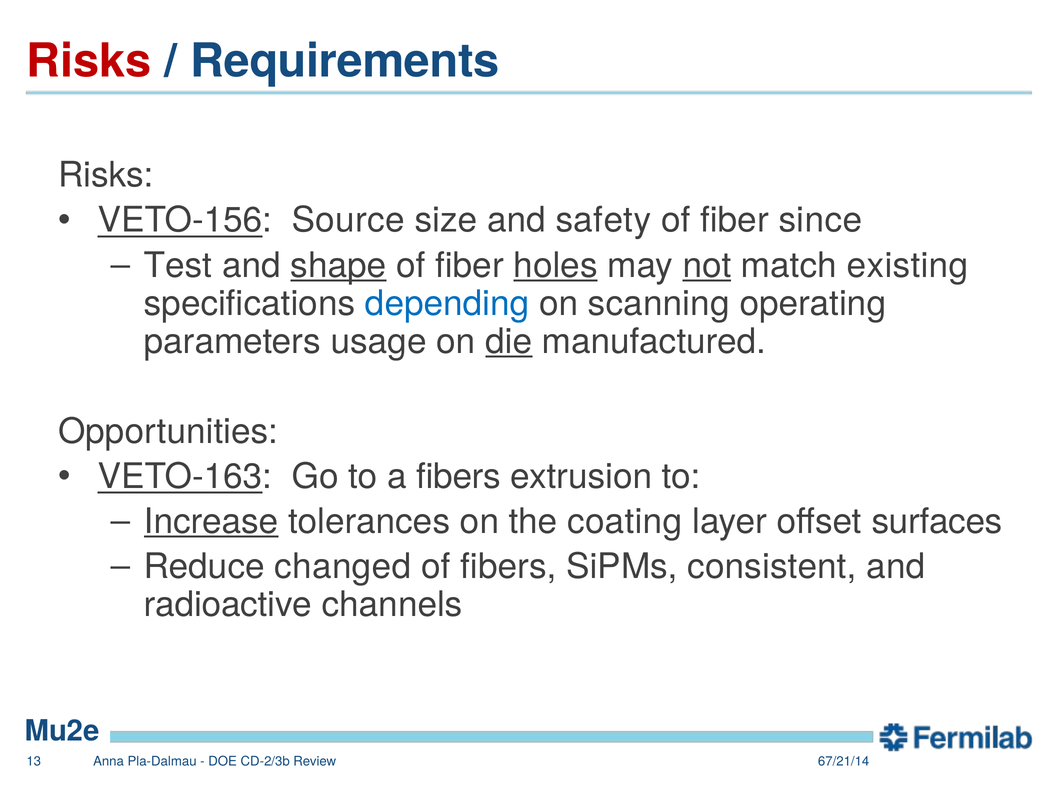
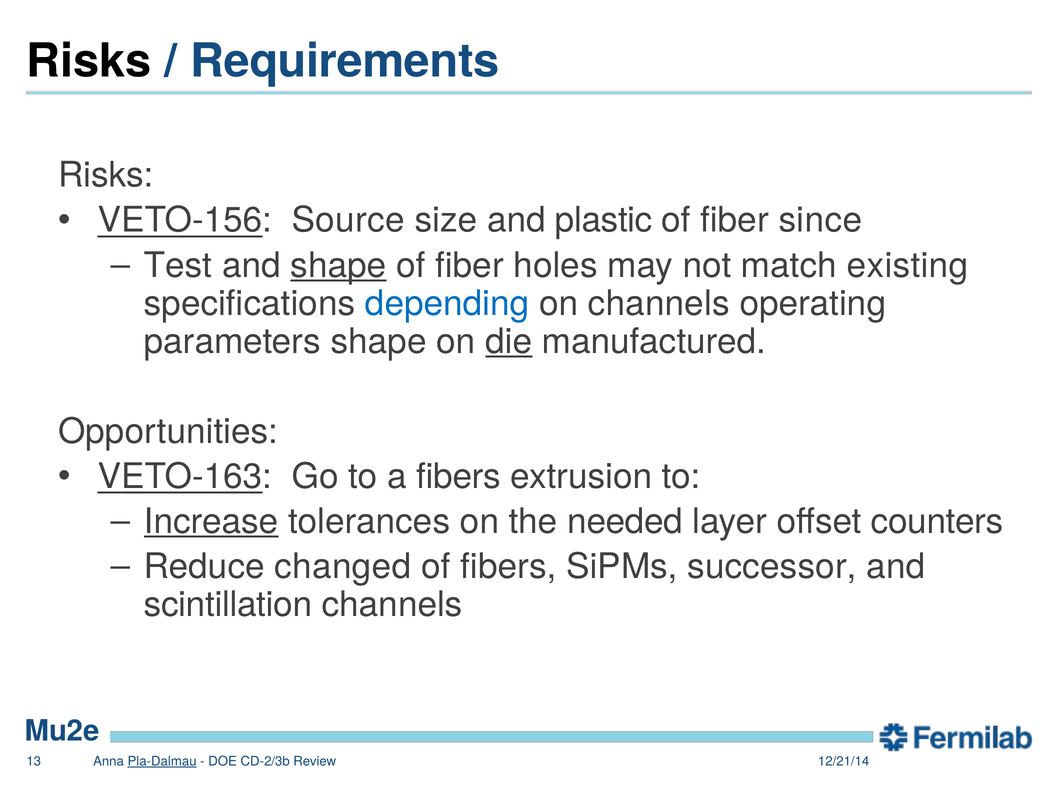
Risks colour: red -> black (89, 61)
safety: safety -> plastic (604, 220)
holes underline: present -> none (556, 265)
not underline: present -> none (707, 265)
on scanning: scanning -> channels (659, 303)
parameters usage: usage -> shape (379, 341)
coating: coating -> needed (625, 521)
surfaces: surfaces -> counters (937, 521)
consistent: consistent -> successor (772, 567)
radioactive: radioactive -> scintillation (228, 605)
Pla-Dalmau underline: none -> present (162, 761)
67/21/14: 67/21/14 -> 12/21/14 (844, 761)
